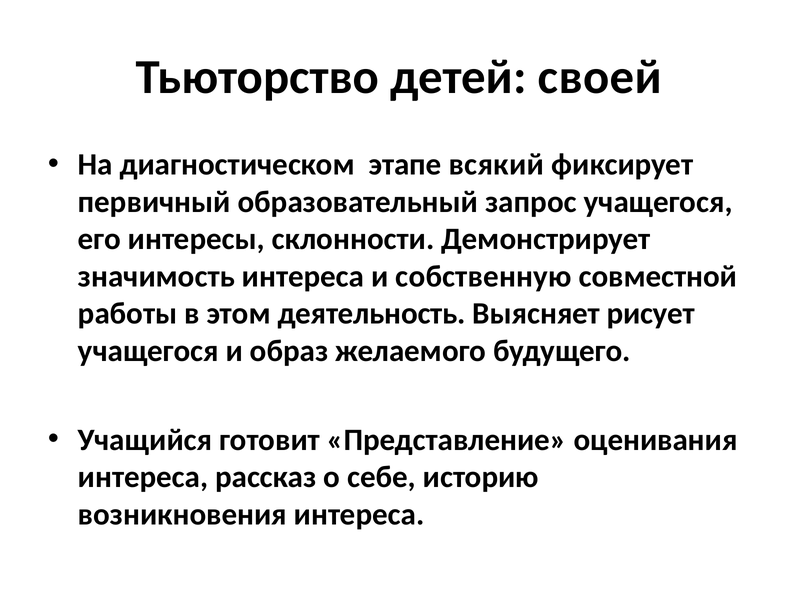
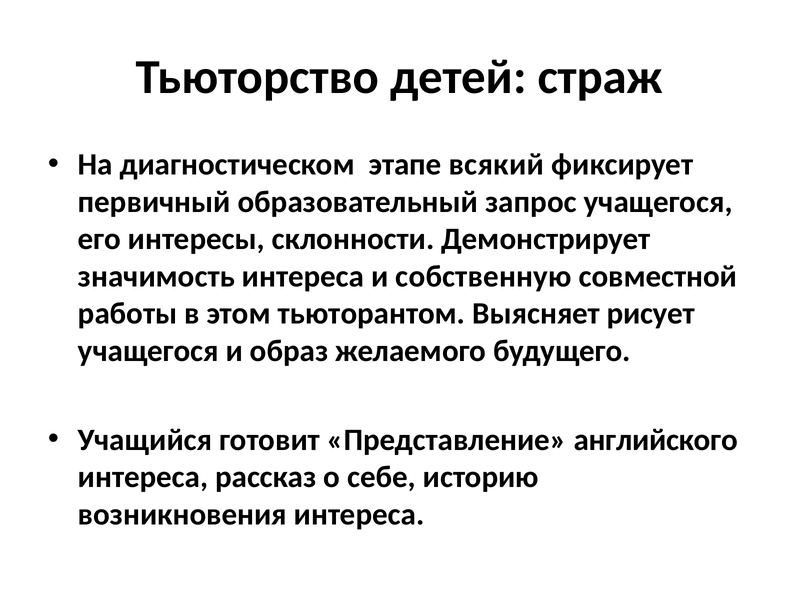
своей: своей -> страж (600, 77)
деятельность: деятельность -> тьюторантом (371, 314)
оценивания: оценивания -> английского (656, 440)
